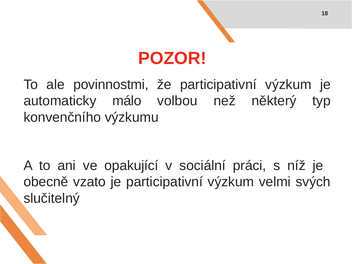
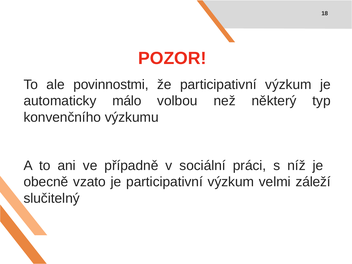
opakující: opakující -> případně (131, 166)
svých: svých -> záleží (313, 182)
